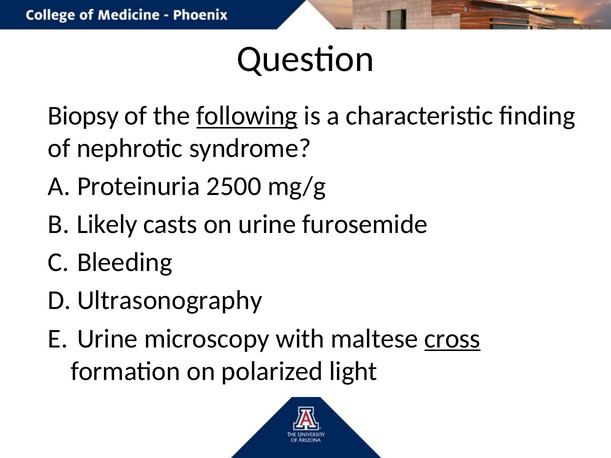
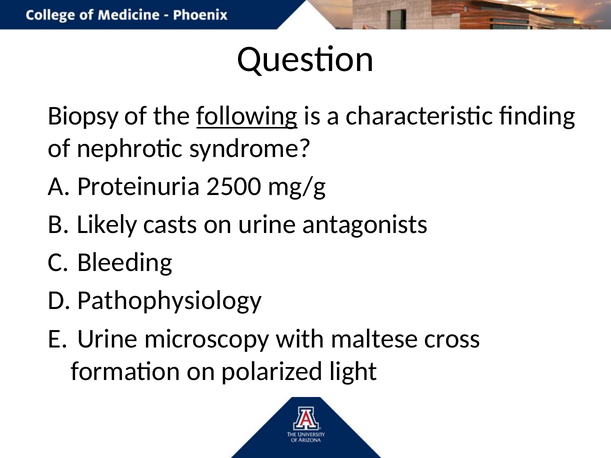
furosemide: furosemide -> antagonists (365, 225)
Ultrasonography: Ultrasonography -> Pathophysiology (170, 301)
cross underline: present -> none (452, 339)
